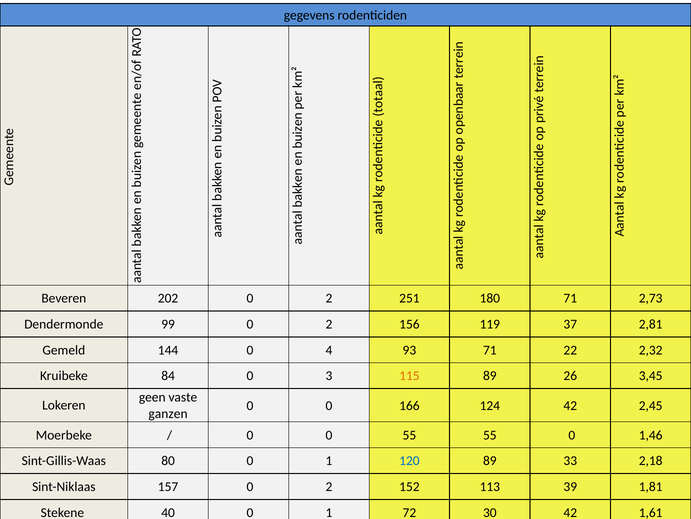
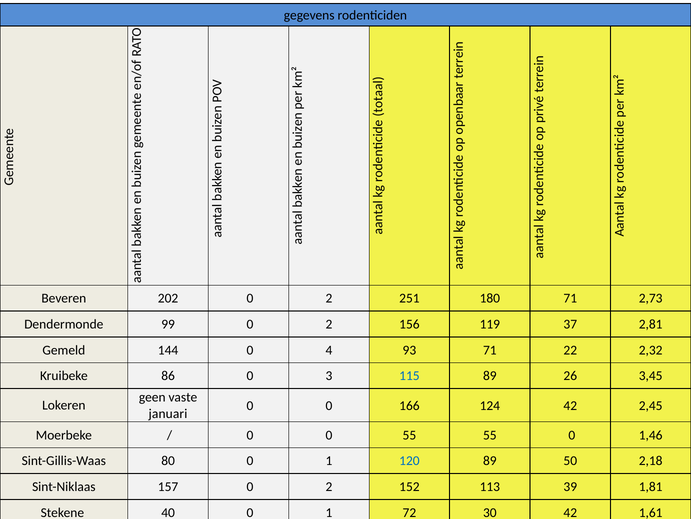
84: 84 -> 86 (168, 376)
115 colour: orange -> blue (409, 376)
ganzen: ganzen -> januari (168, 413)
89 33: 33 -> 50 (570, 460)
